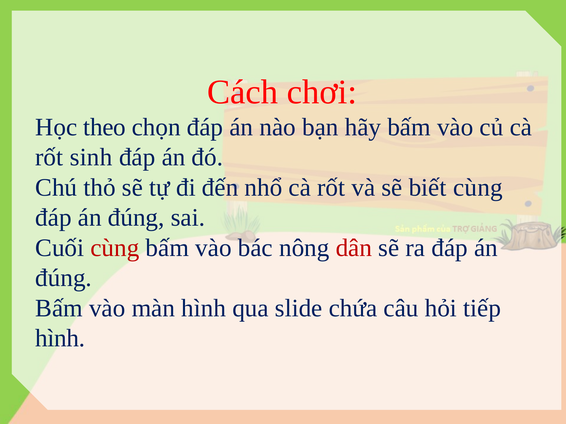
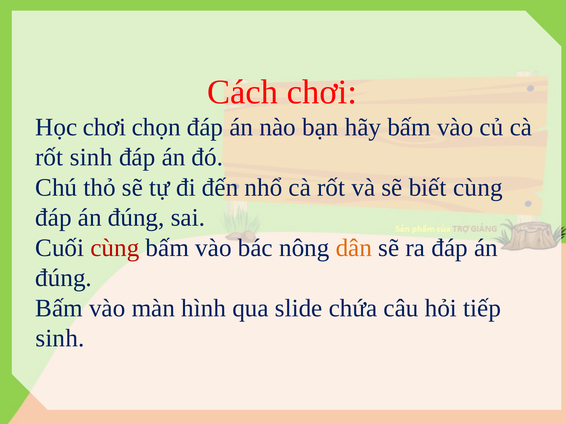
Học theo: theo -> chơi (105, 127)
dân colour: red -> orange (354, 248)
hình: hình -> sinh (60, 339)
